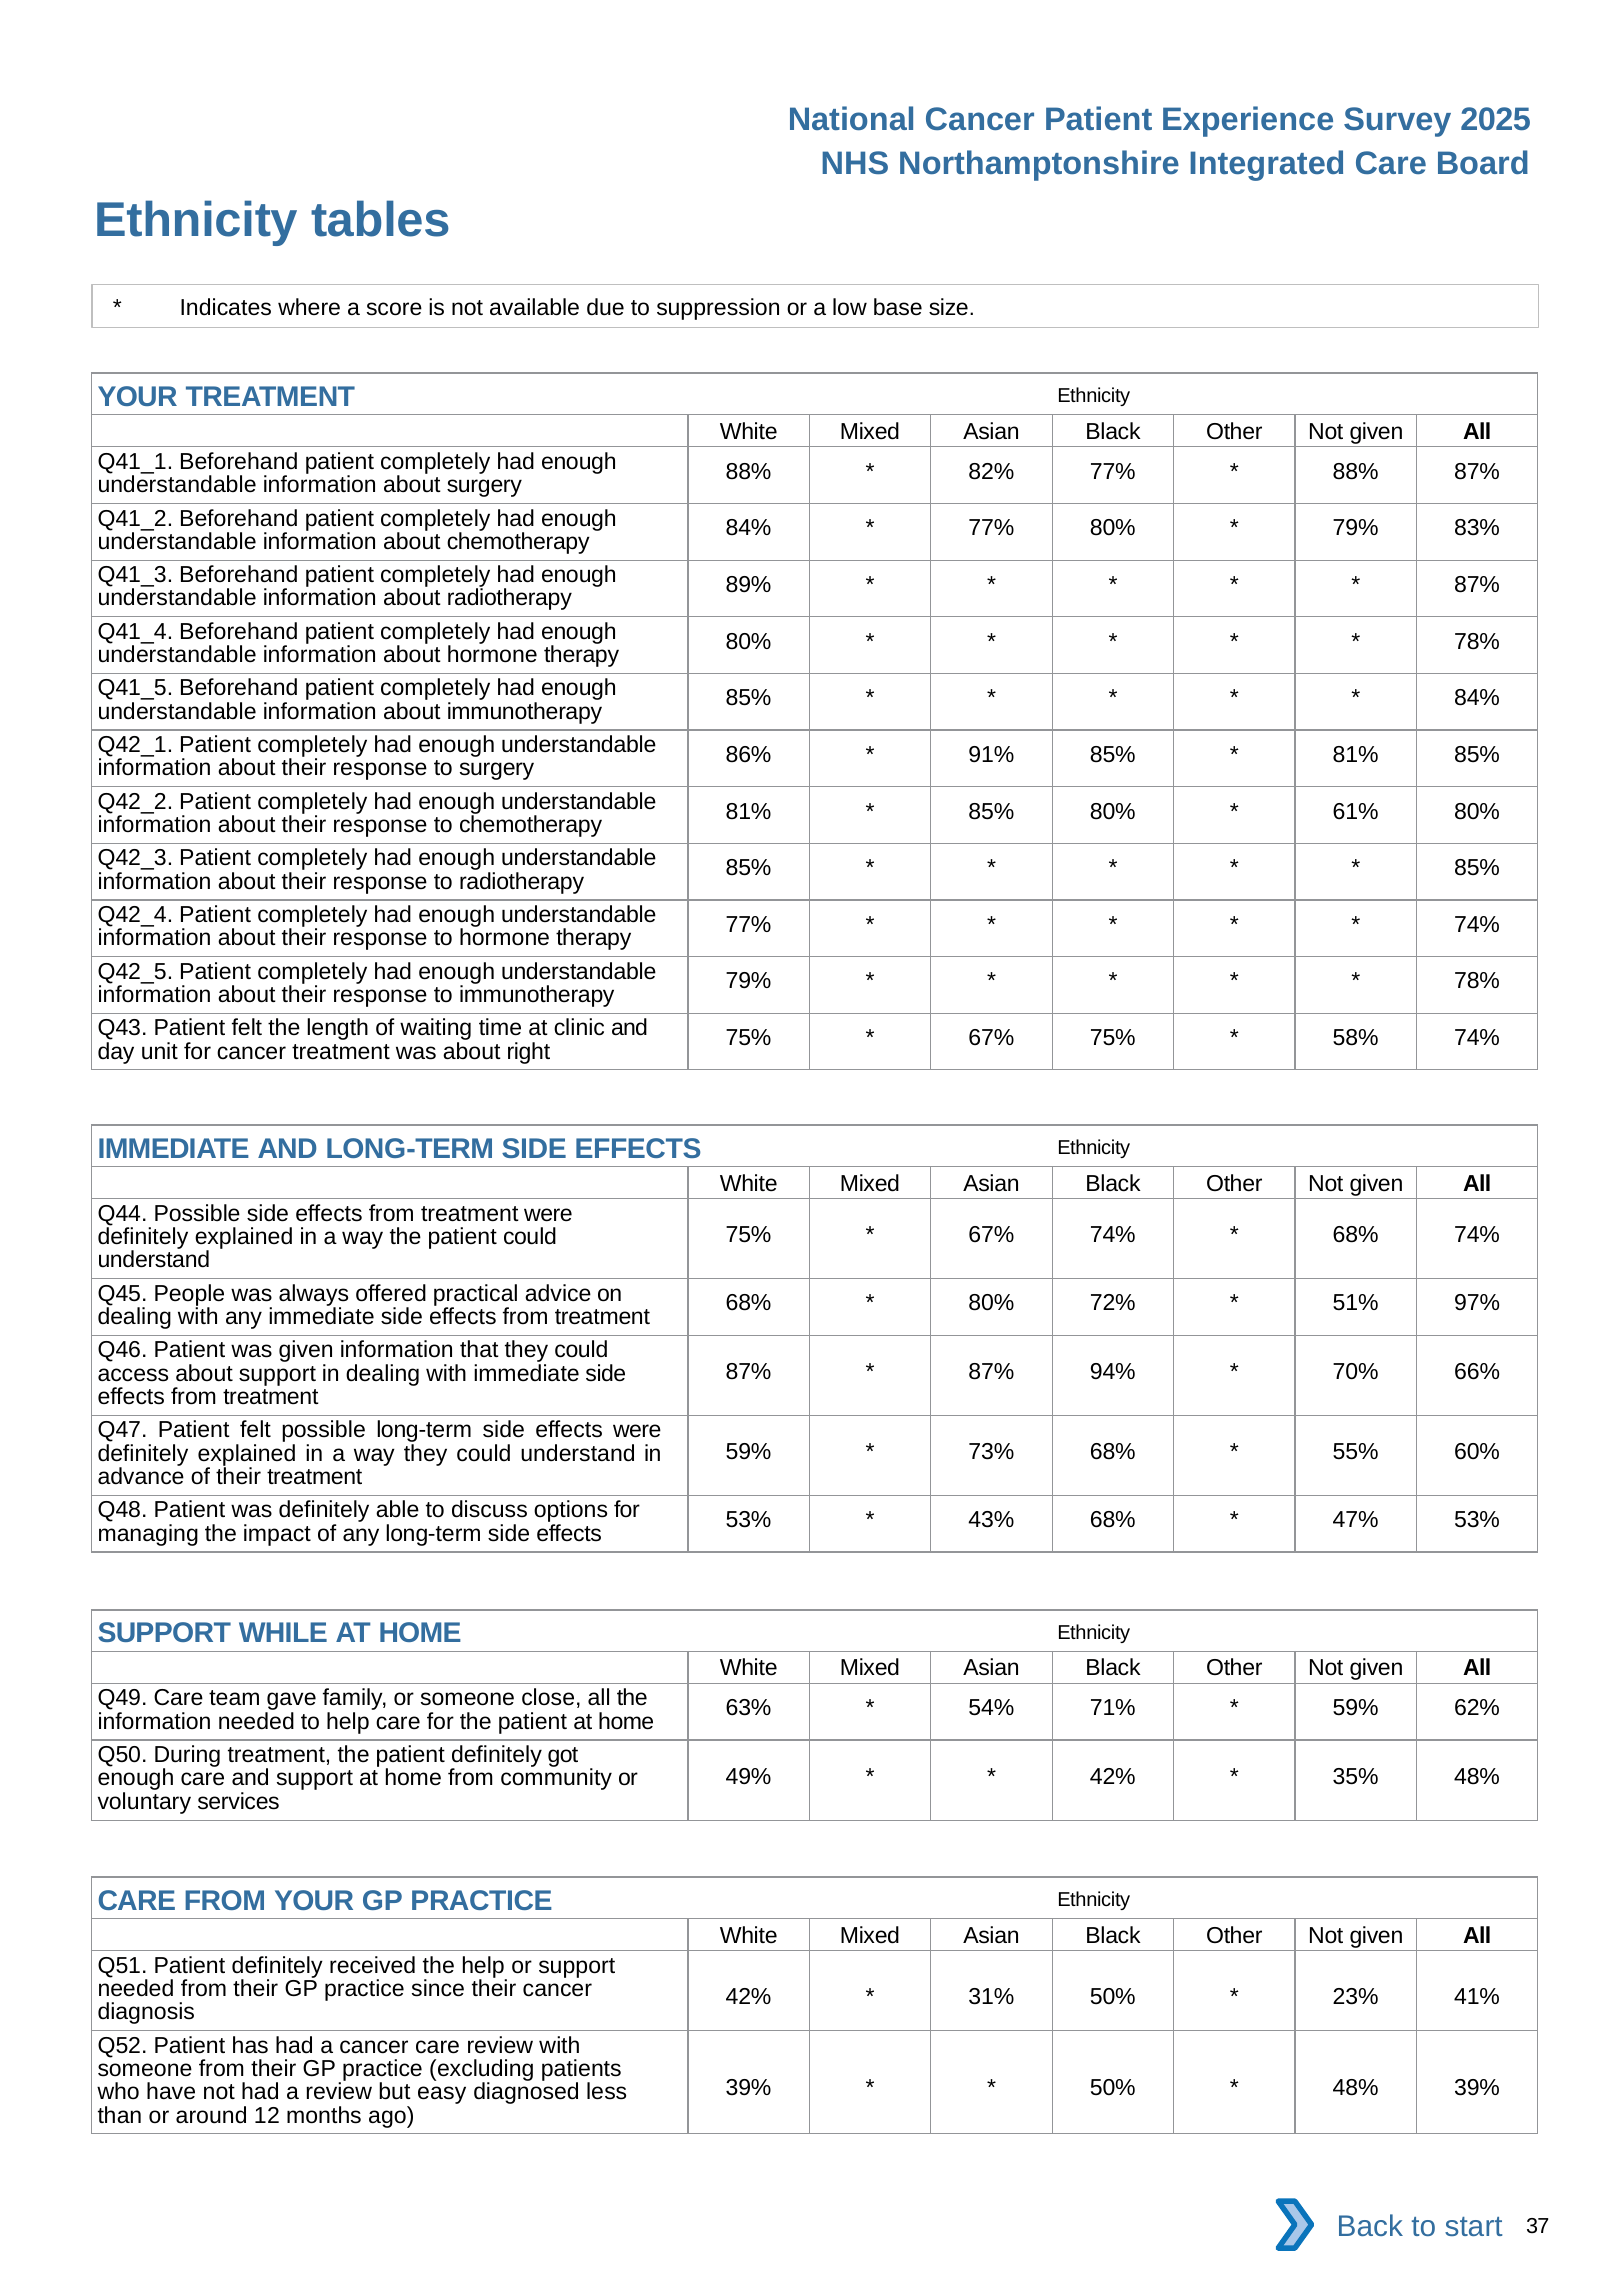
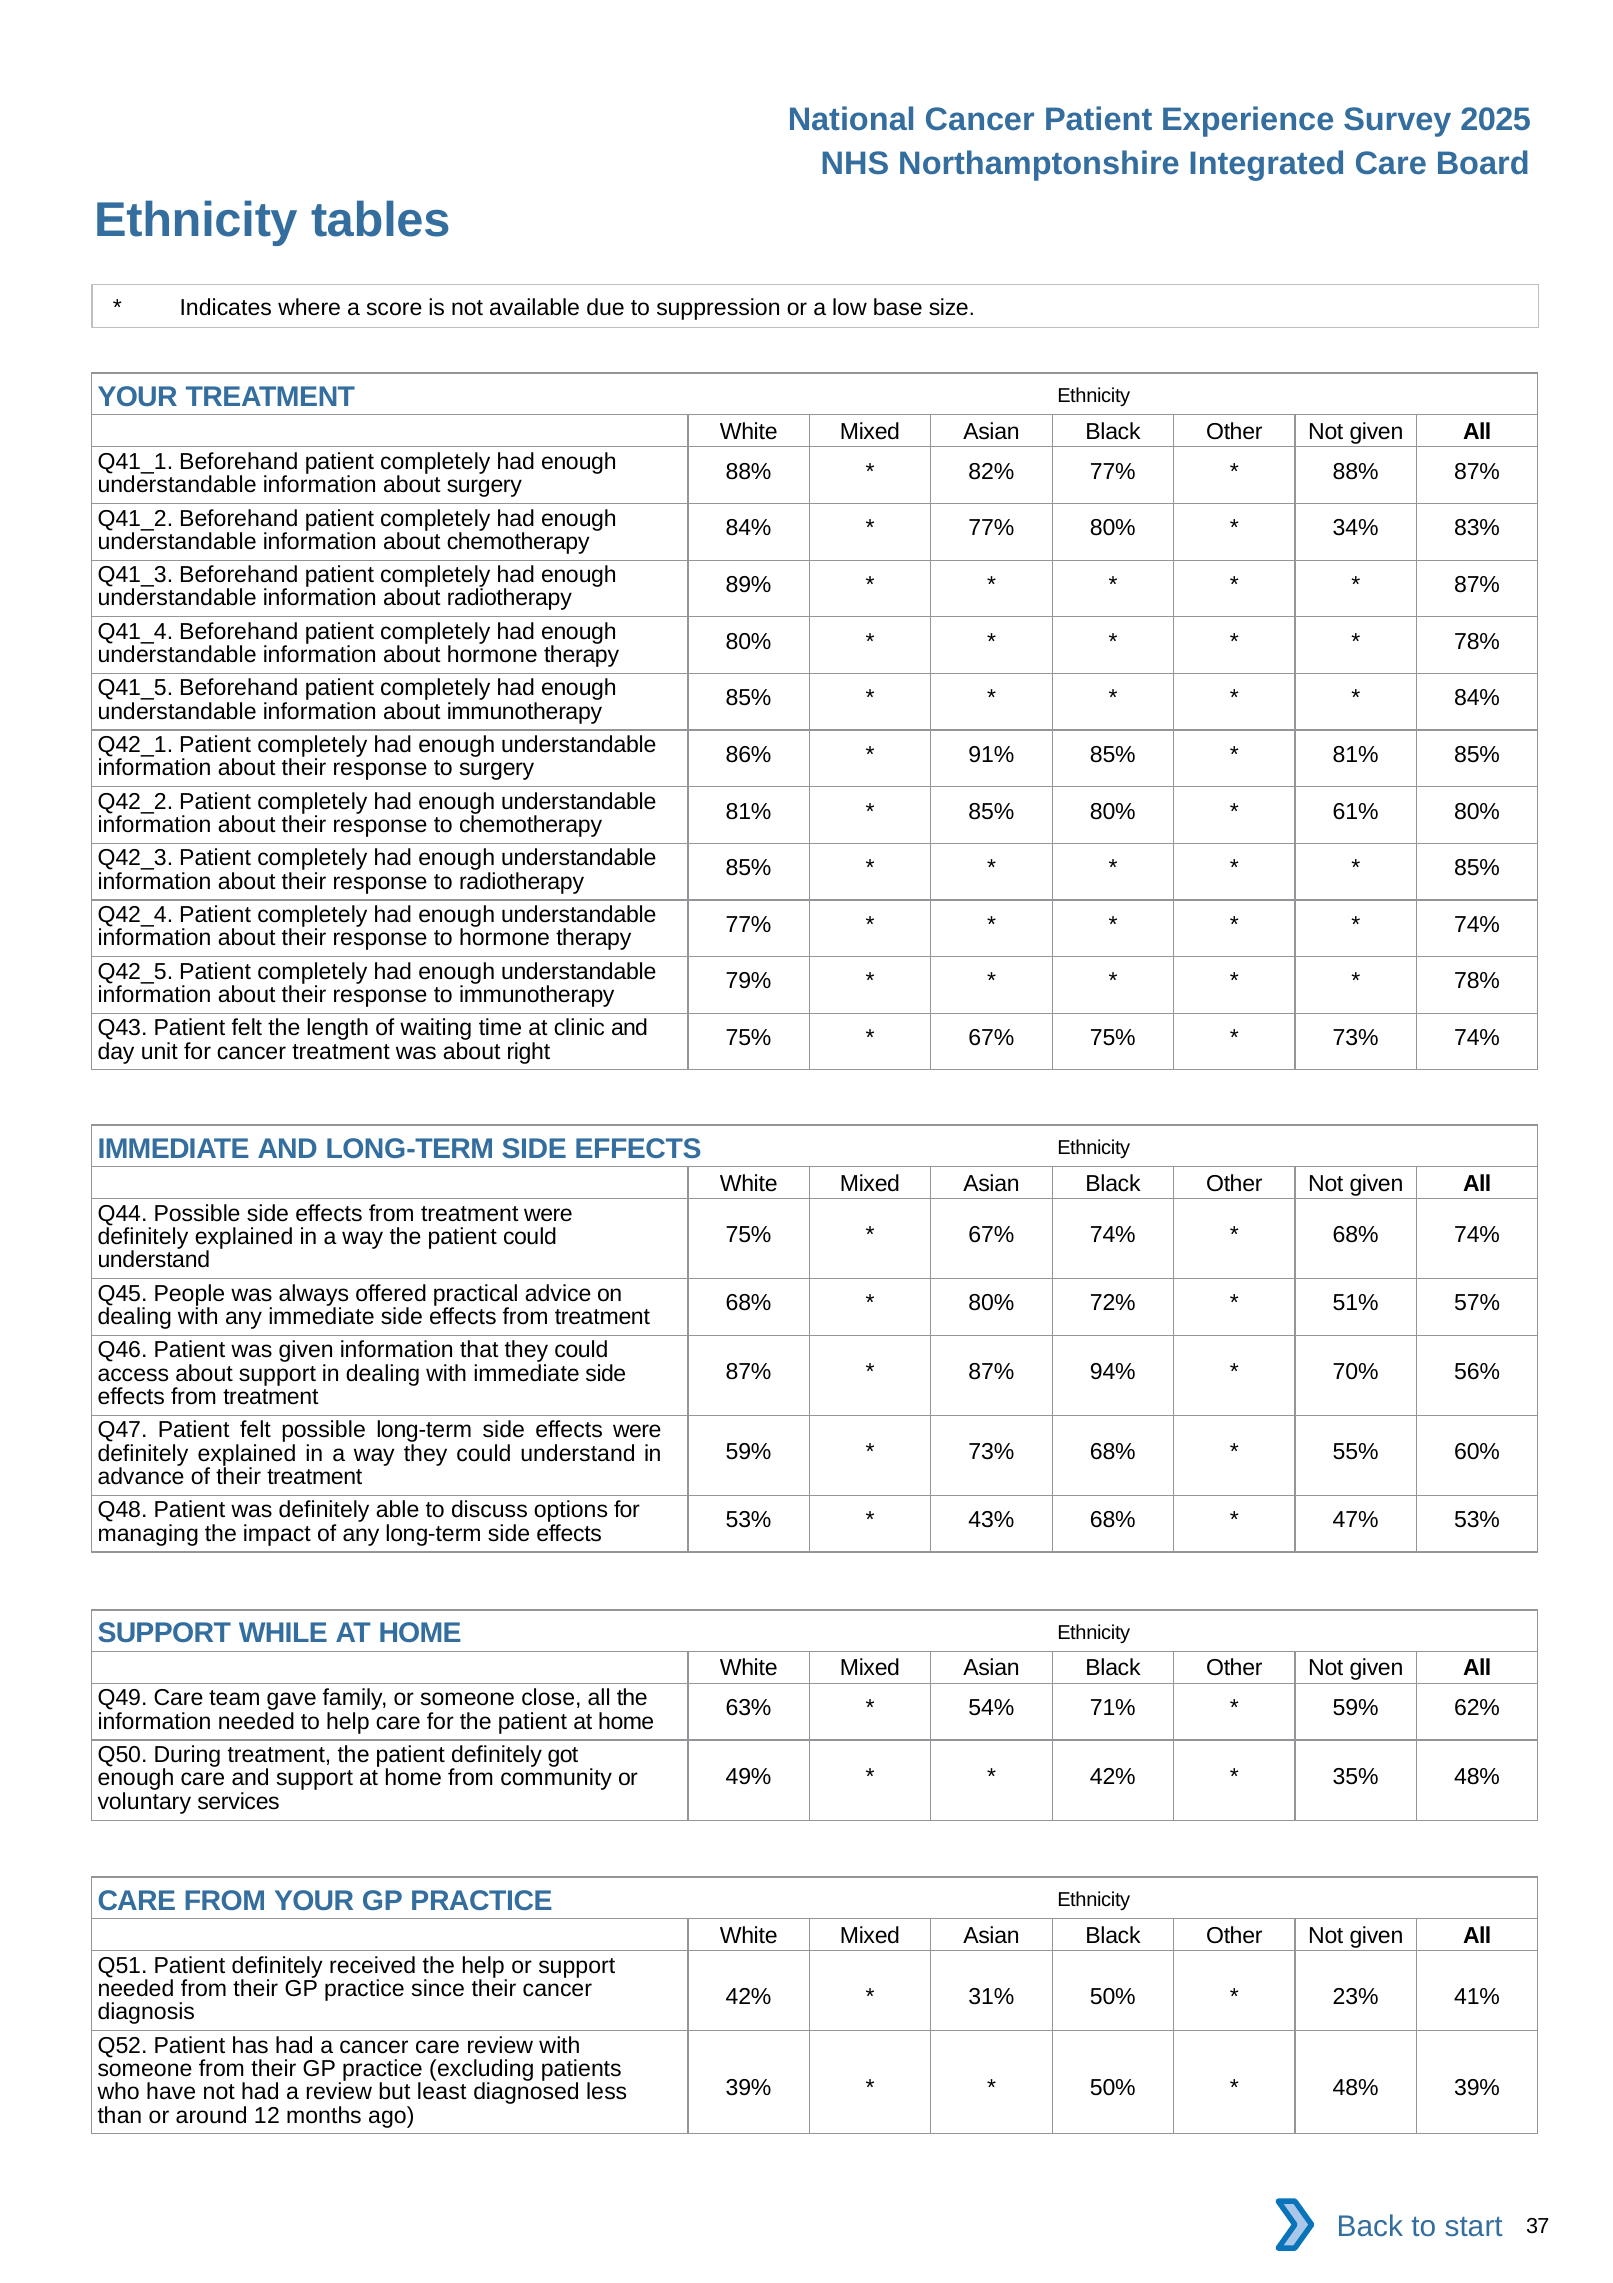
79%: 79% -> 34% (1356, 528)
58%: 58% -> 73% (1356, 1038)
97%: 97% -> 57% (1477, 1303)
66%: 66% -> 56% (1477, 1371)
easy: easy -> least (442, 2092)
